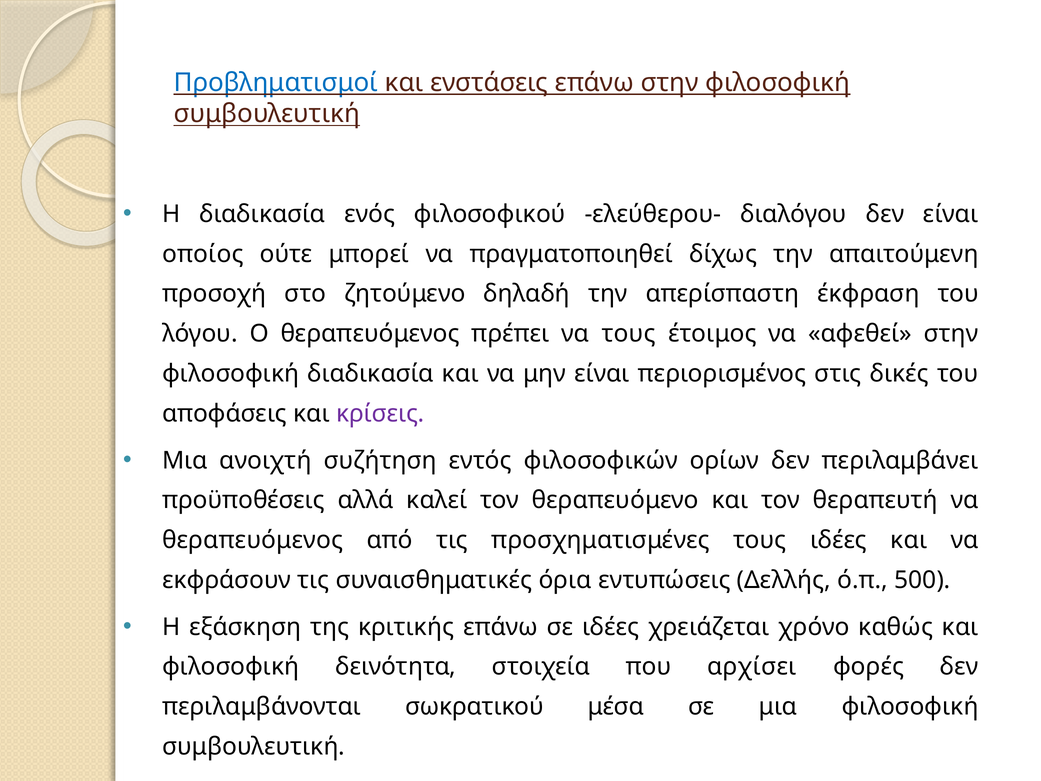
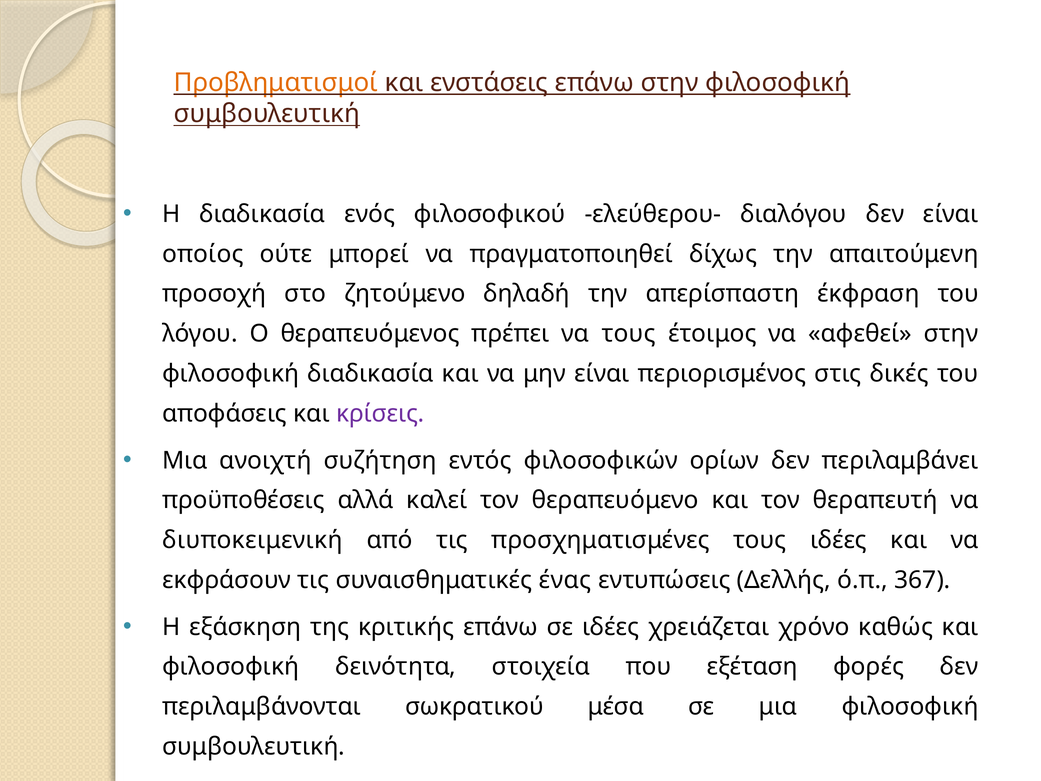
Προβληματισμοί colour: blue -> orange (276, 83)
θεραπευόμενος: θεραπευόμενος -> διυποκειμενική (253, 540)
όρια: όρια -> ένας (565, 580)
500: 500 -> 367 (922, 580)
αρχίσει: αρχίσει -> εξέταση (752, 667)
